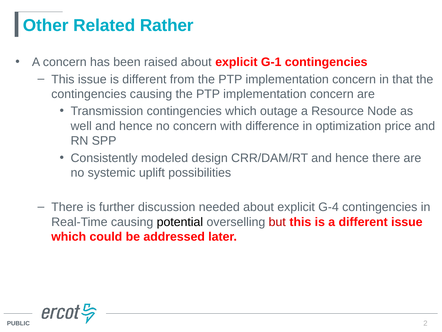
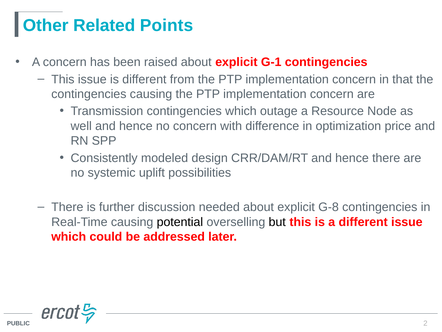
Rather: Rather -> Points (167, 25)
G-4: G-4 -> G-8 (329, 207)
but colour: red -> black (277, 222)
